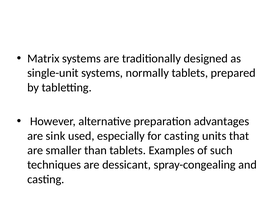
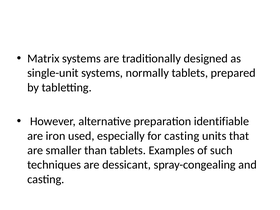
advantages: advantages -> identifiable (222, 121)
sink: sink -> iron (56, 136)
